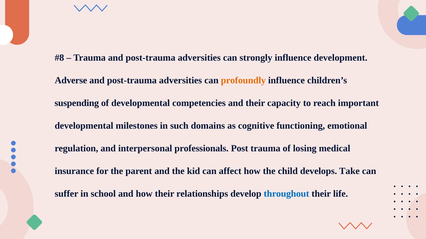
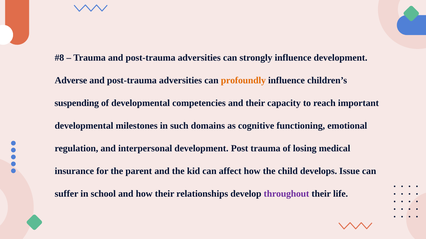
interpersonal professionals: professionals -> development (202, 149)
Take: Take -> Issue (349, 171)
throughout colour: blue -> purple (286, 194)
